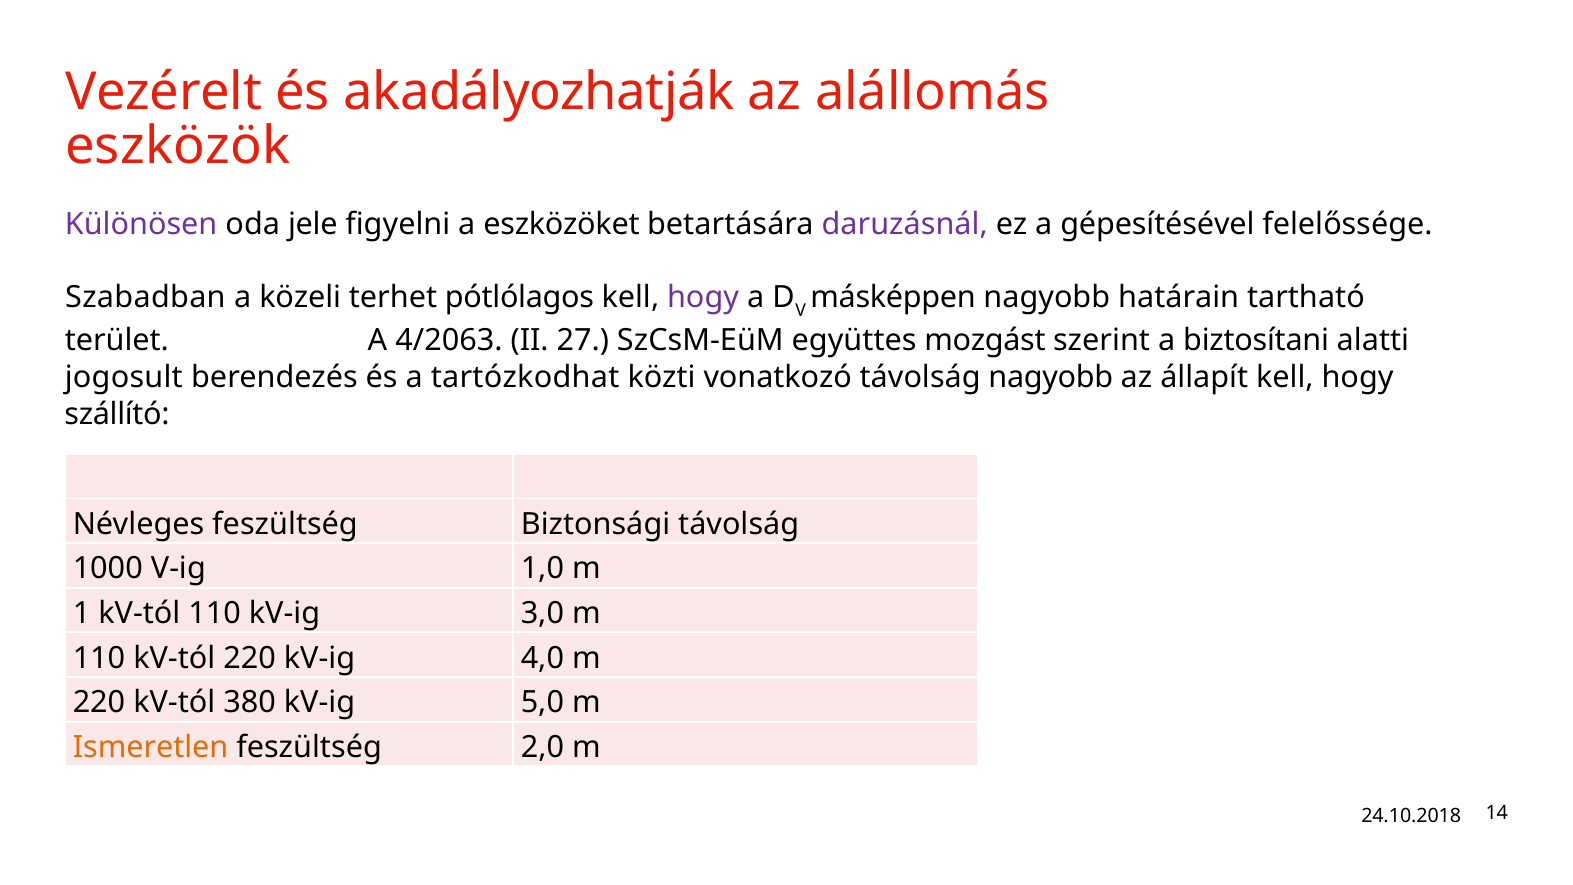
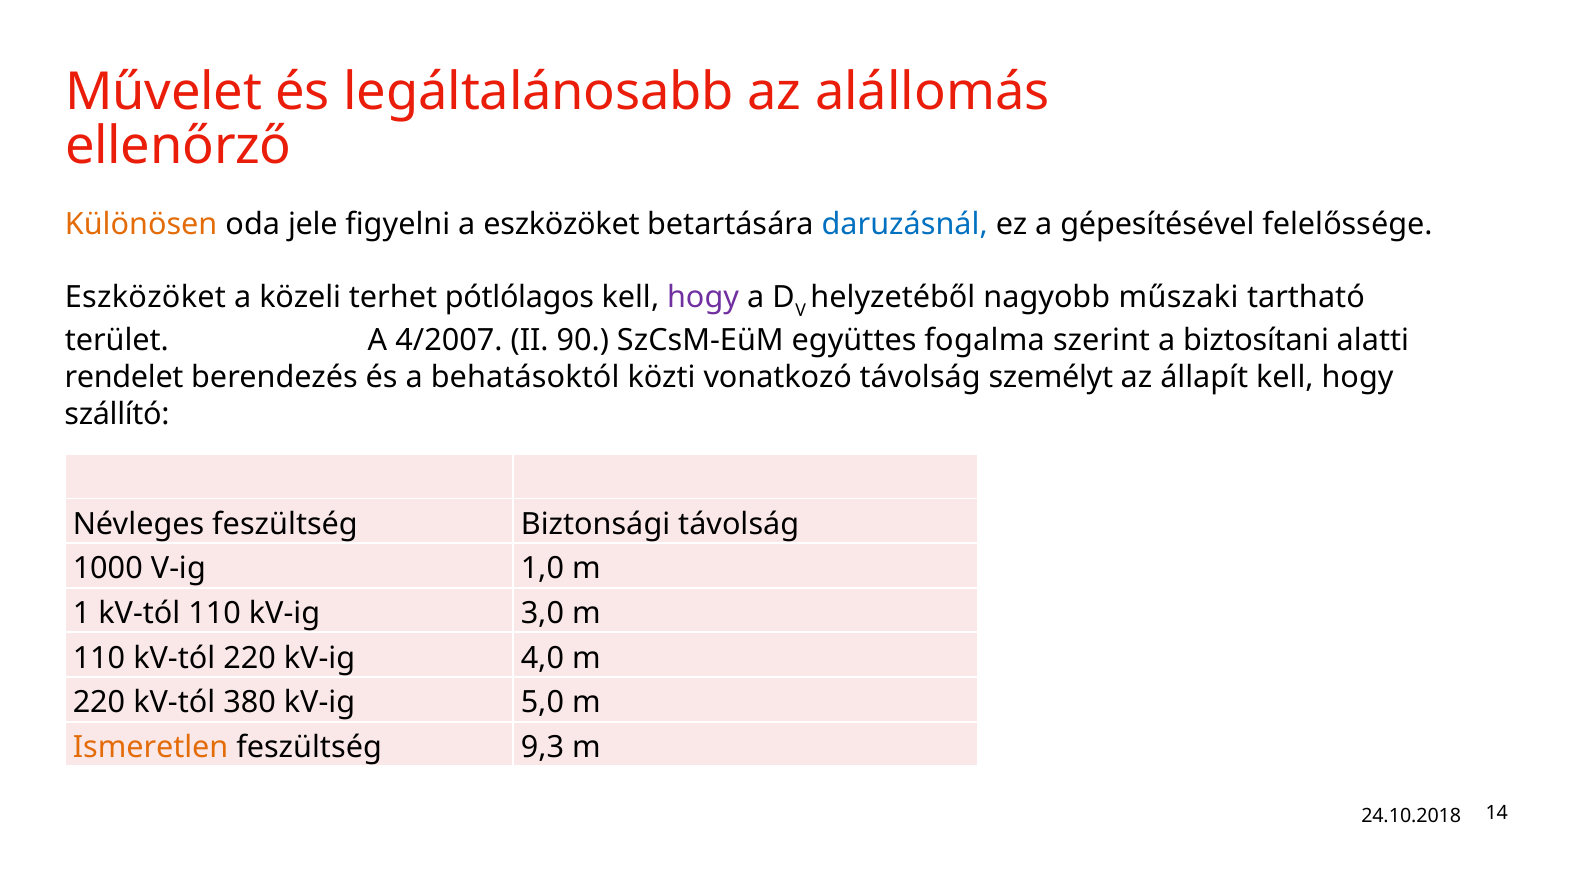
Vezérelt: Vezérelt -> Művelet (164, 92)
akadályozhatják: akadályozhatják -> legáltalánosabb (539, 92)
eszközök: eszközök -> ellenőrző (178, 146)
Különösen colour: purple -> orange (141, 224)
daruzásnál colour: purple -> blue (905, 224)
Szabadban: Szabadban -> Eszközöket (145, 297)
másképpen: másképpen -> helyzetéből (893, 297)
határain: határain -> műszaki (1179, 297)
4/2063: 4/2063 -> 4/2007 (449, 341)
27: 27 -> 90 (583, 341)
mozgást: mozgást -> fogalma (985, 341)
jogosult: jogosult -> rendelet (124, 377)
tartózkodhat: tartózkodhat -> behatásoktól (525, 377)
távolság nagyobb: nagyobb -> személyt (1051, 377)
2,0: 2,0 -> 9,3 (543, 747)
